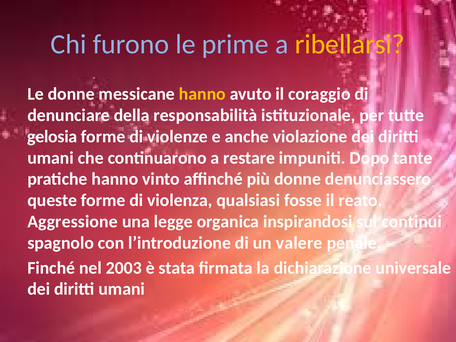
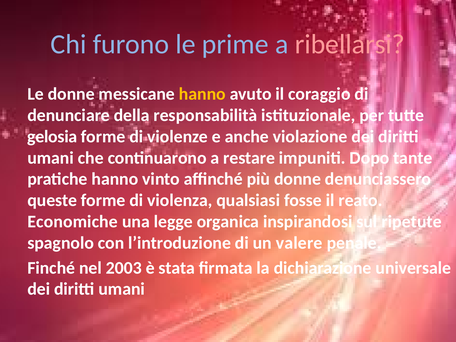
ribellarsi colour: yellow -> pink (350, 44)
Aggressione: Aggressione -> Economiche (73, 222)
continui: continui -> ripetute (412, 222)
